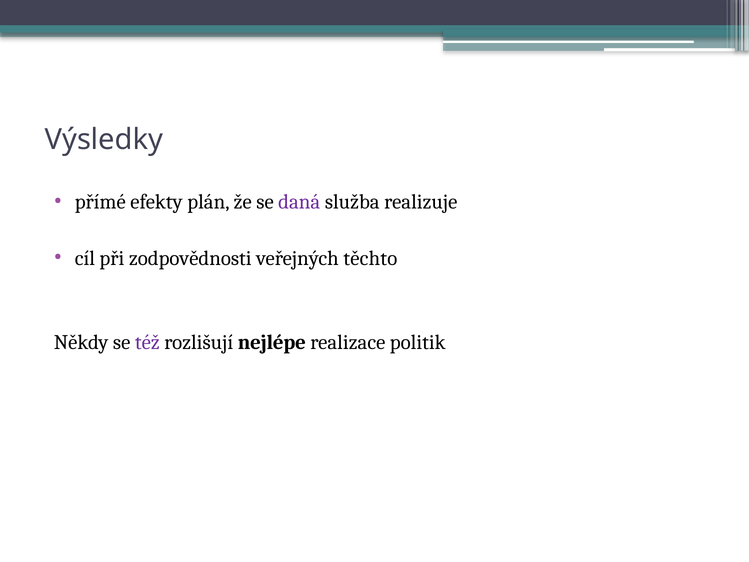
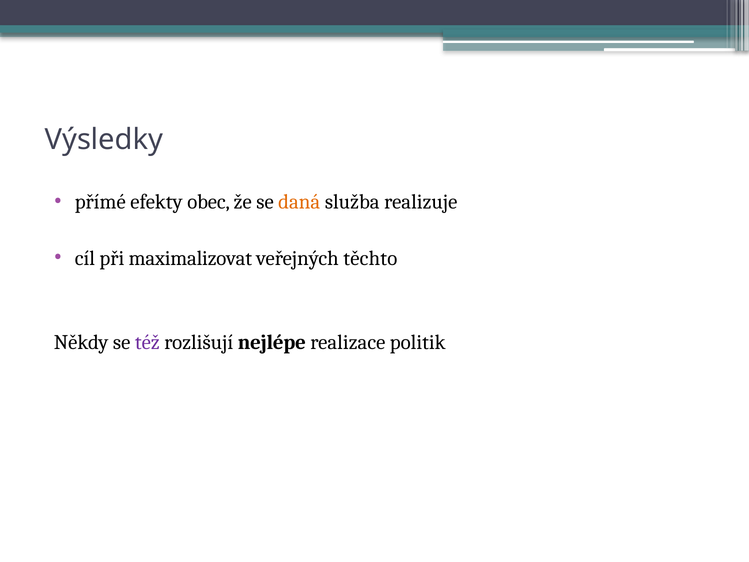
plán: plán -> obec (209, 202)
daná colour: purple -> orange (299, 202)
zodpovědnosti: zodpovědnosti -> maximalizovat (190, 258)
